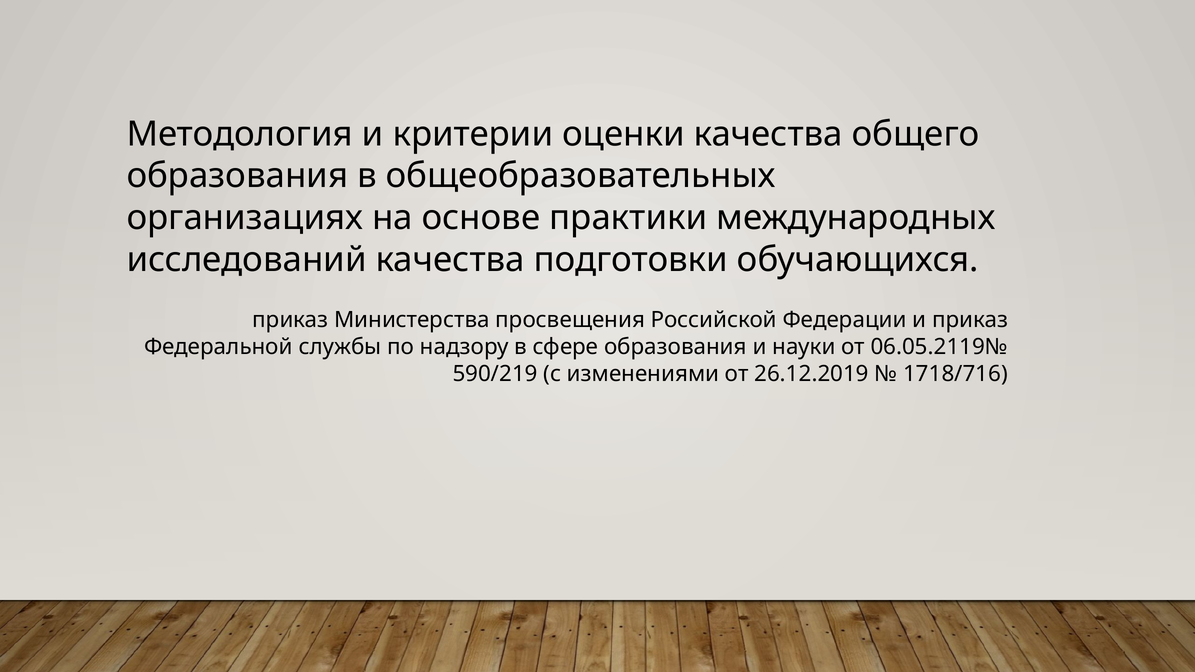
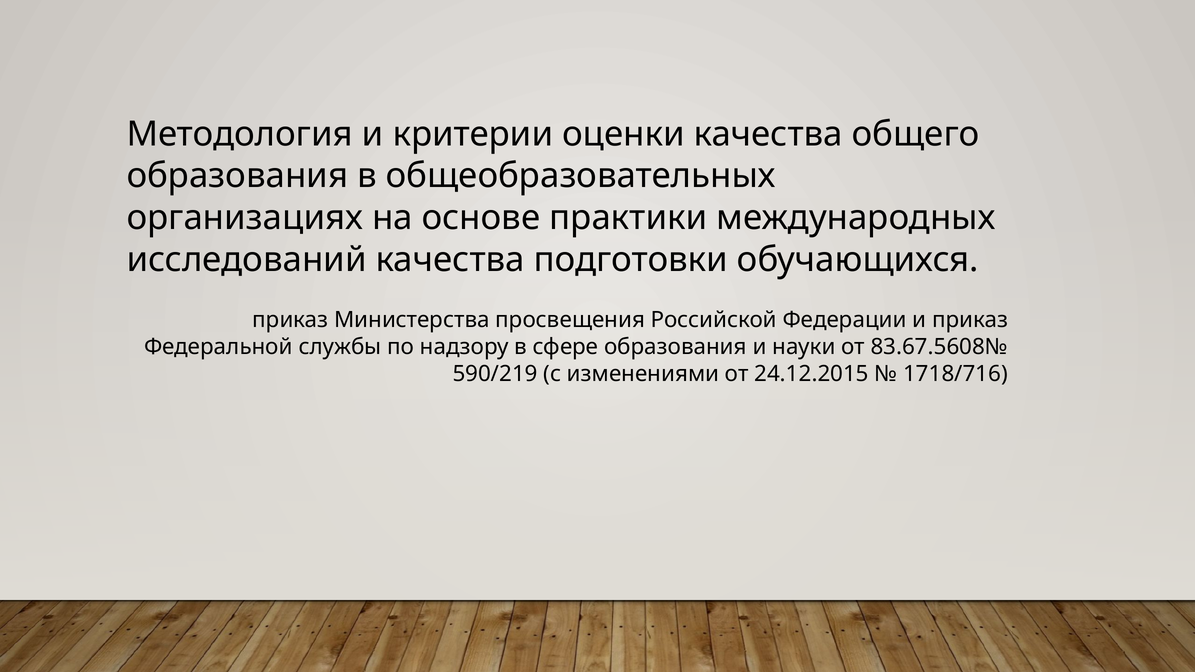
06.05.2119№: 06.05.2119№ -> 83.67.5608№ (939, 347)
26.12.2019: 26.12.2019 -> 24.12.2015 (812, 374)
